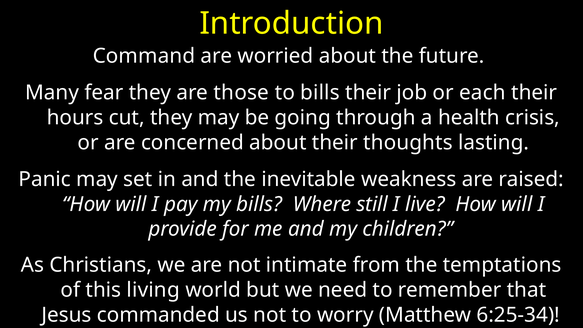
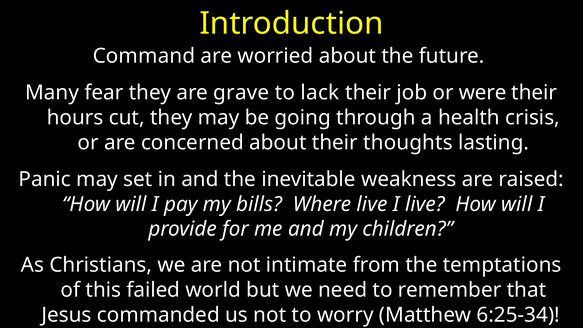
those: those -> grave (241, 93)
to bills: bills -> lack (320, 93)
each: each -> were (483, 93)
Where still: still -> live (372, 204)
living: living -> failed (153, 290)
